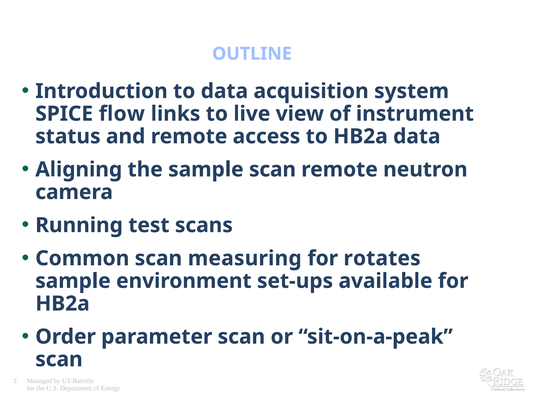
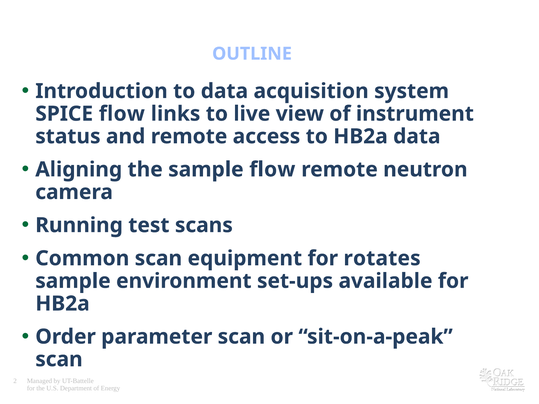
sample scan: scan -> flow (272, 170)
measuring: measuring -> equipment (245, 259)
